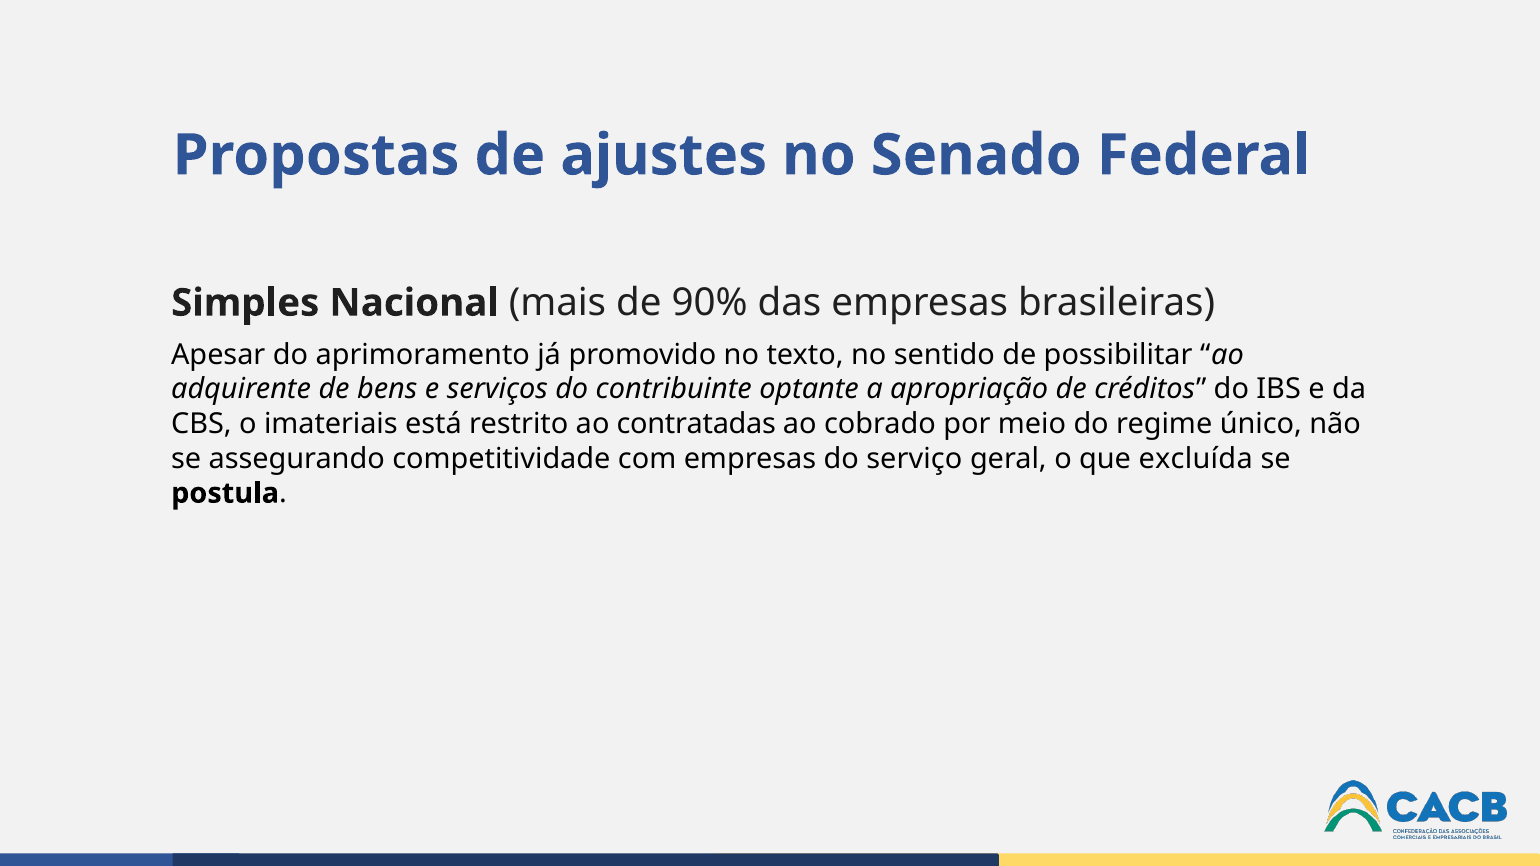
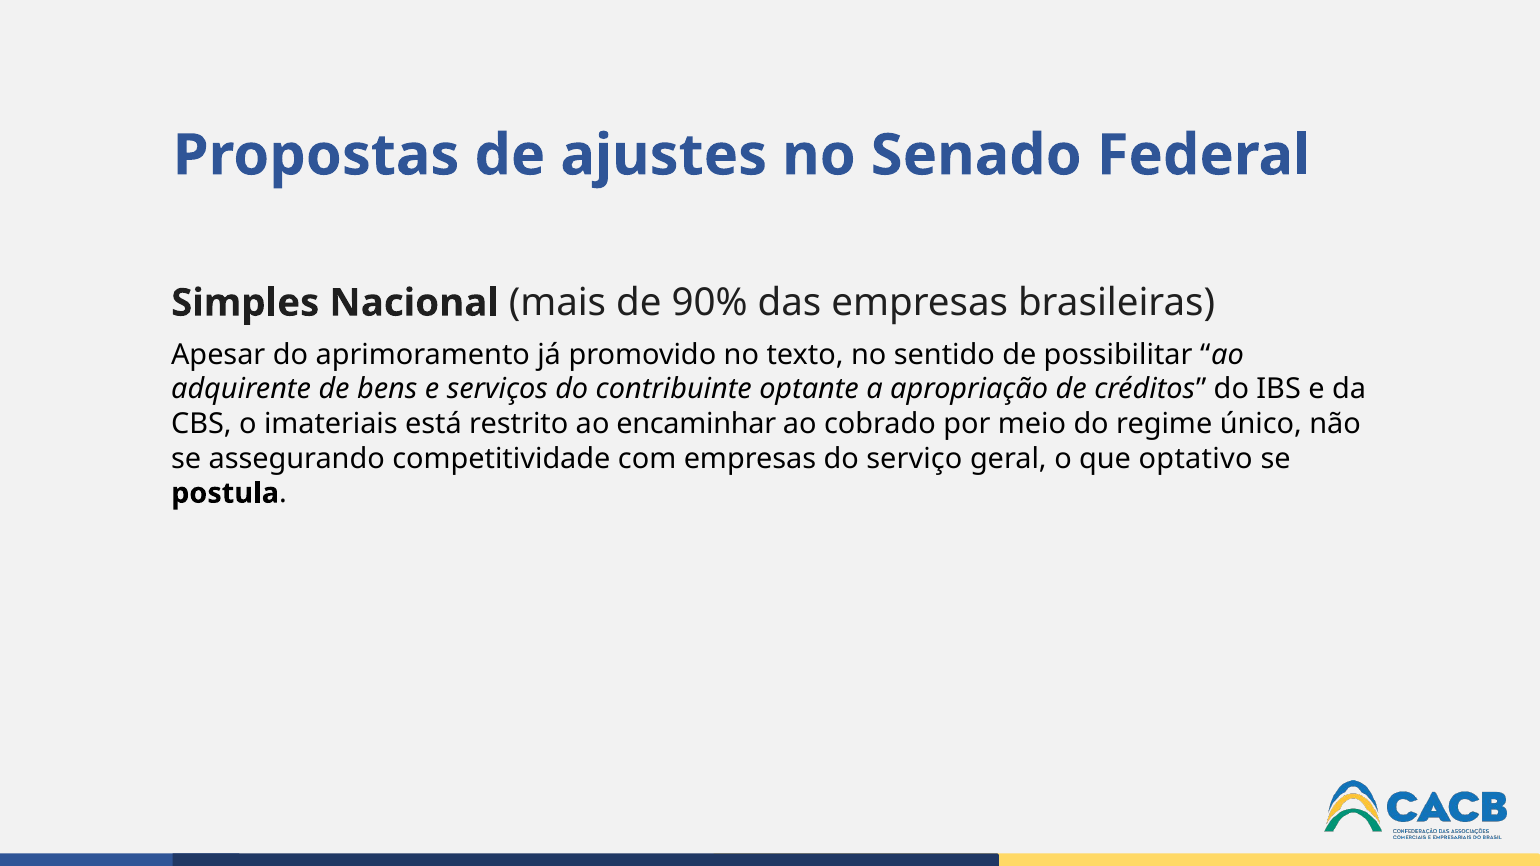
contratadas: contratadas -> encaminhar (696, 424)
excluída: excluída -> optativo (1196, 459)
